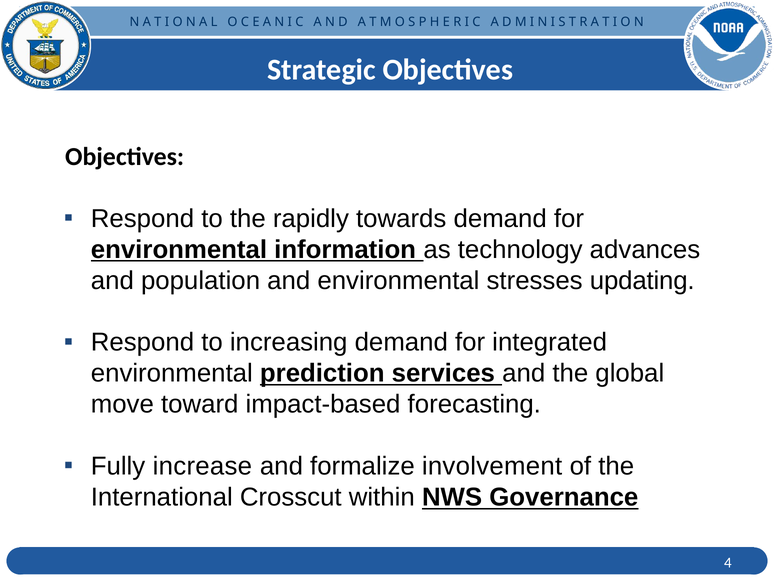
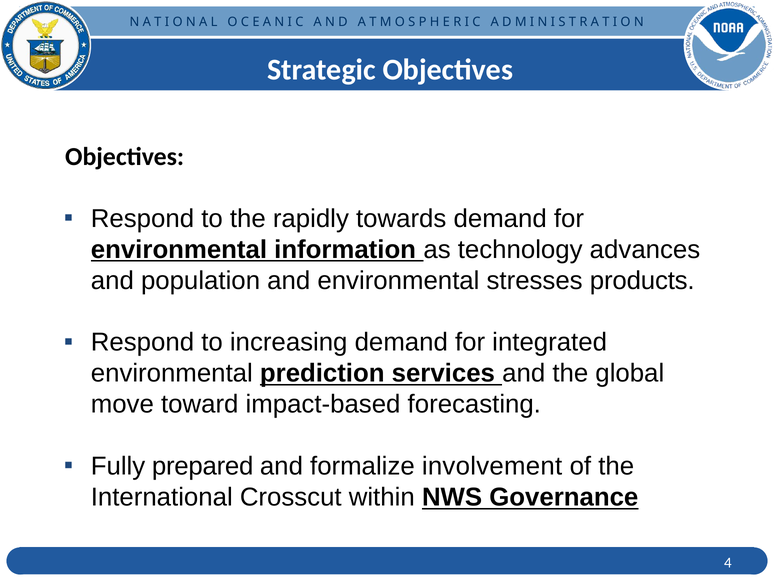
updating: updating -> products (642, 280)
increase: increase -> prepared (203, 466)
